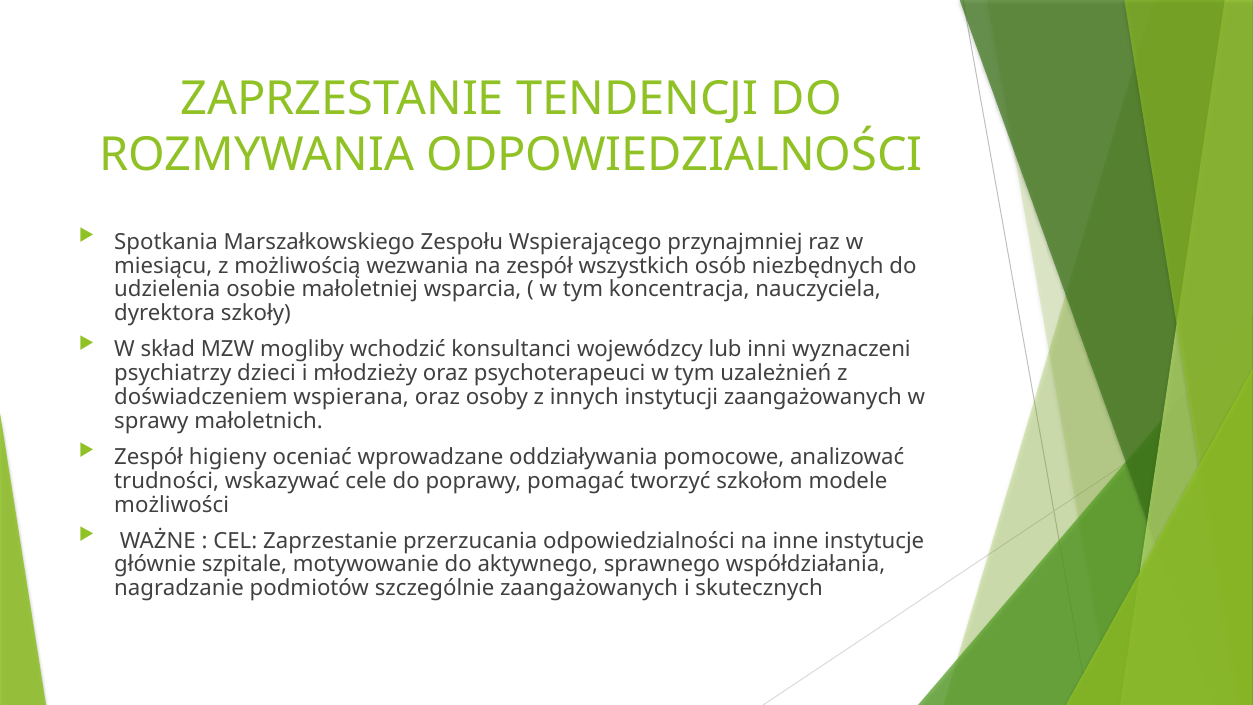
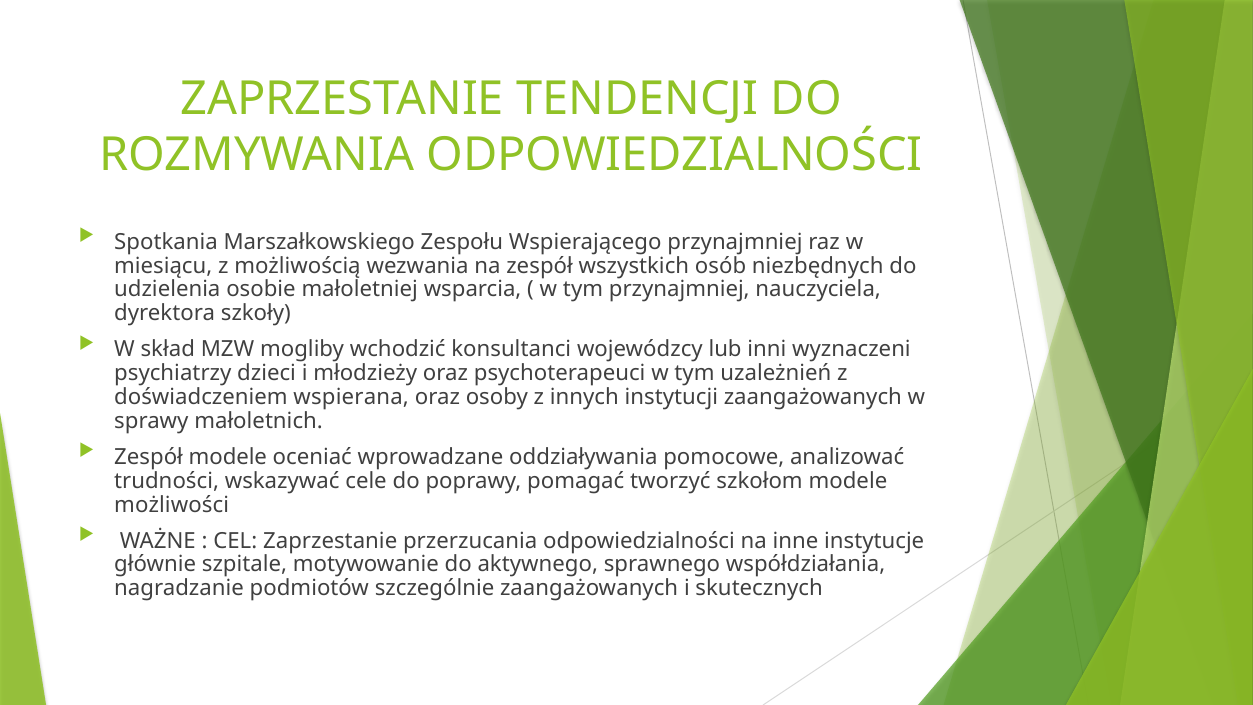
tym koncentracja: koncentracja -> przynajmniej (679, 290)
Zespół higieny: higieny -> modele (228, 457)
